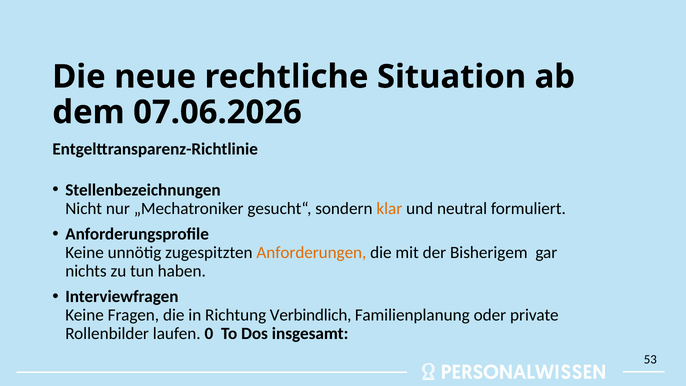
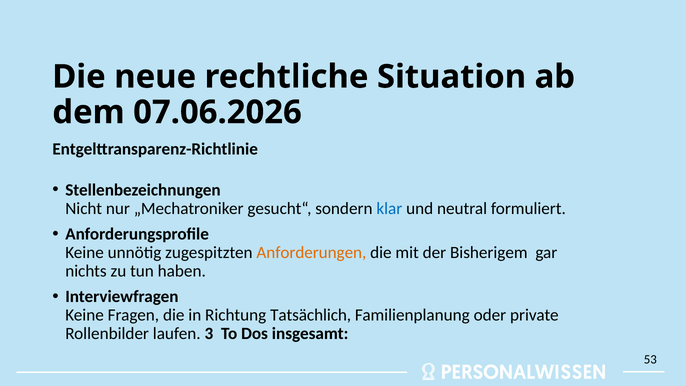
klar colour: orange -> blue (389, 208)
Verbindlich: Verbindlich -> Tatsächlich (311, 315)
0: 0 -> 3 (209, 334)
